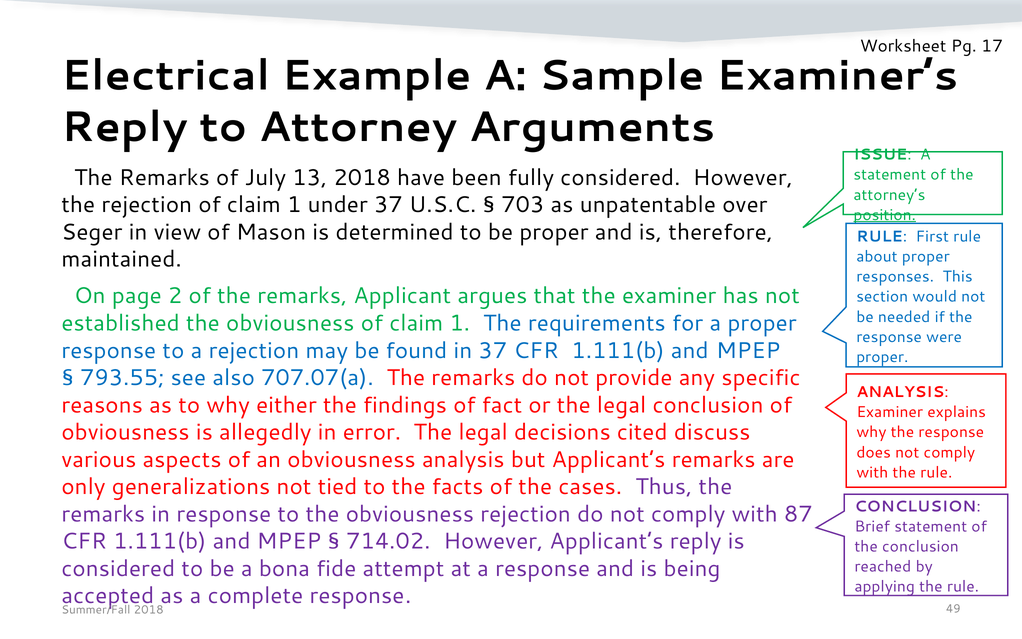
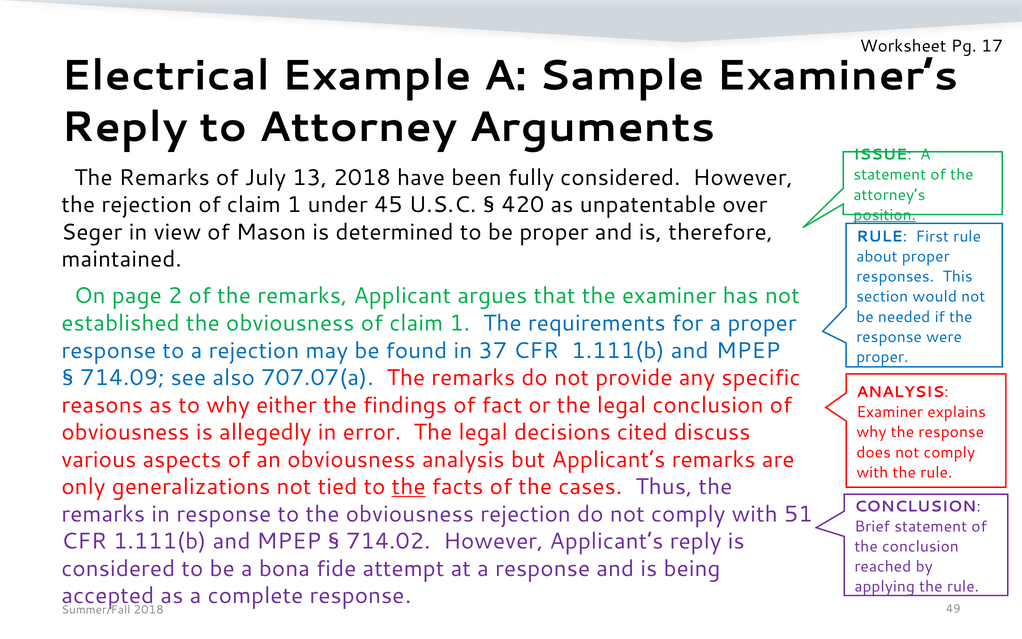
under 37: 37 -> 45 (388, 205)
703: 703 -> 420 (523, 205)
793.55: 793.55 -> 714.09 (122, 378)
the underline: none -> present (409, 487)
87: 87 -> 51 (798, 514)
